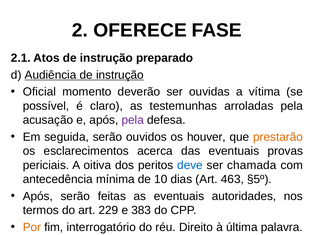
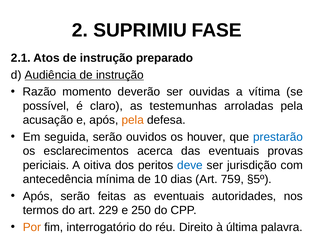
OFERECE: OFERECE -> SUPRIMIU (140, 30)
Oficial: Oficial -> Razão (40, 92)
pela colour: purple -> orange (133, 120)
prestarão colour: orange -> blue (278, 137)
chamada: chamada -> jurisdição (252, 166)
463: 463 -> 759 (232, 180)
383: 383 -> 250 (141, 211)
